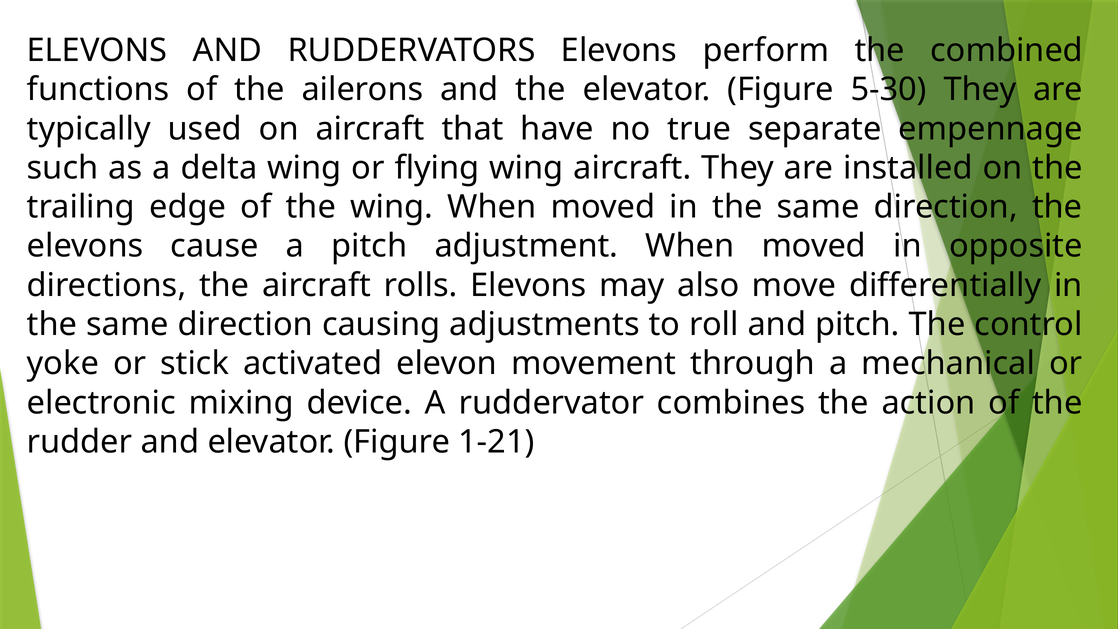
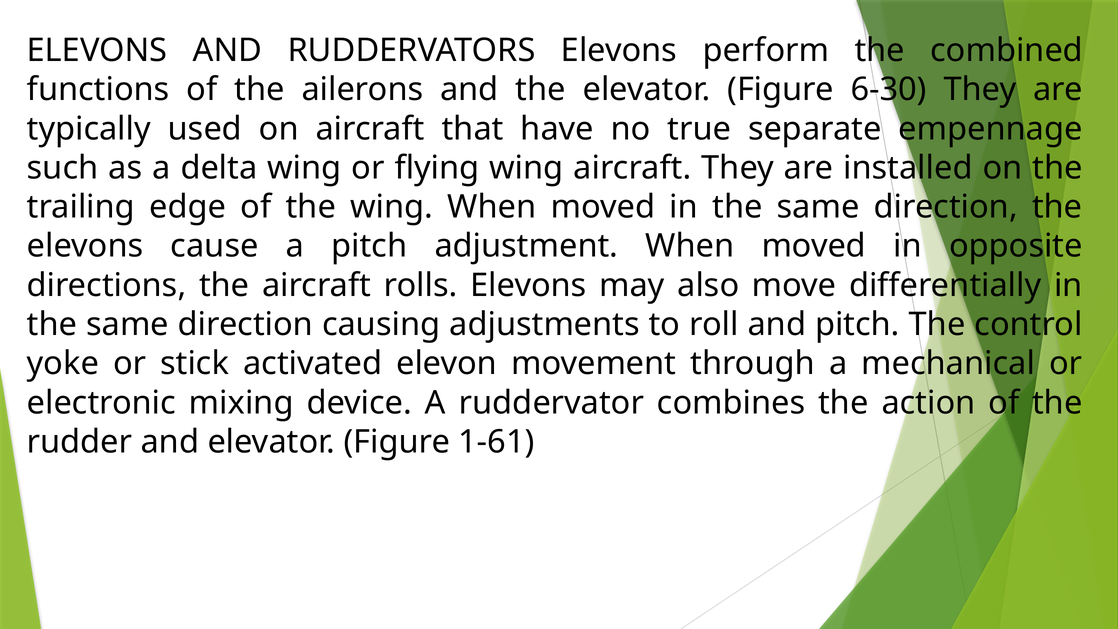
5-30: 5-30 -> 6-30 (889, 90)
1-21: 1-21 -> 1-61 (496, 442)
